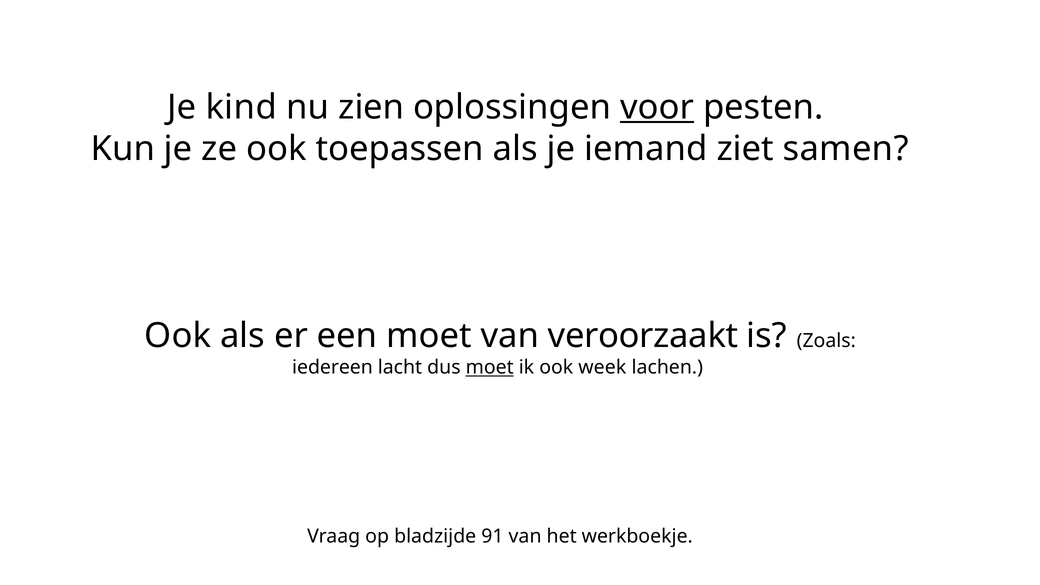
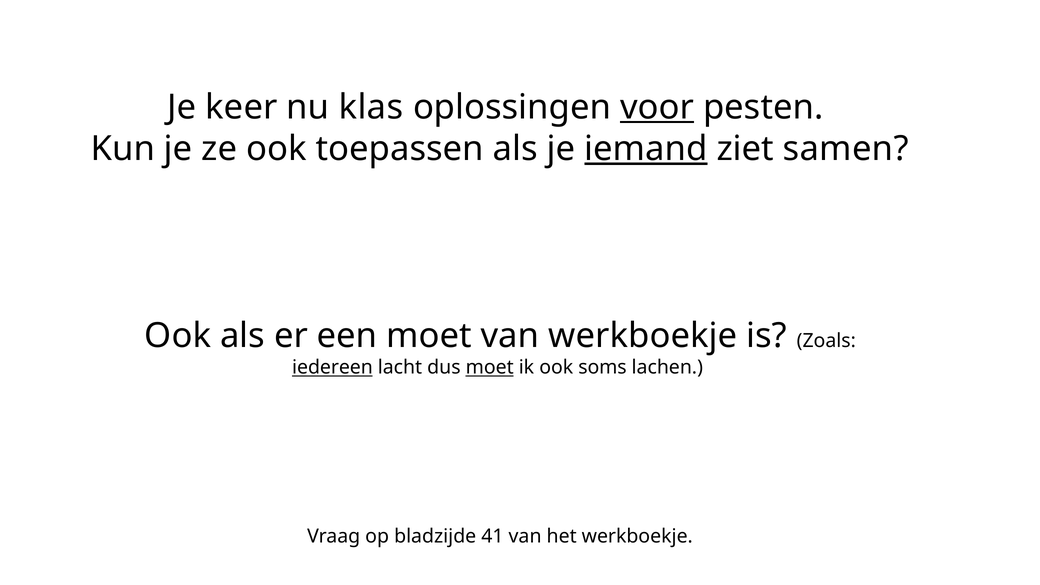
kind: kind -> keer (241, 107)
zien: zien -> klas (371, 107)
iemand underline: none -> present (646, 149)
van veroorzaakt: veroorzaakt -> werkboekje (643, 336)
iedereen underline: none -> present (332, 367)
week: week -> soms (602, 367)
91: 91 -> 41 (492, 536)
